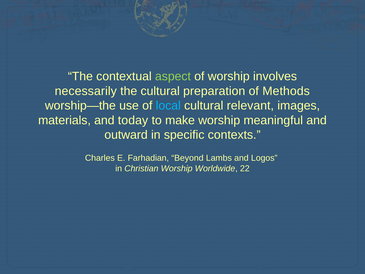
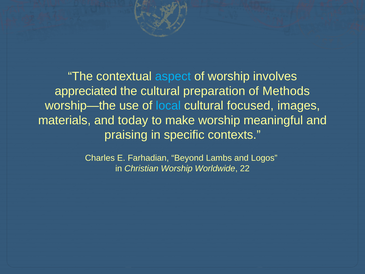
aspect colour: light green -> light blue (173, 76)
necessarily: necessarily -> appreciated (86, 91)
relevant: relevant -> focused (250, 106)
outward: outward -> praising (126, 135)
